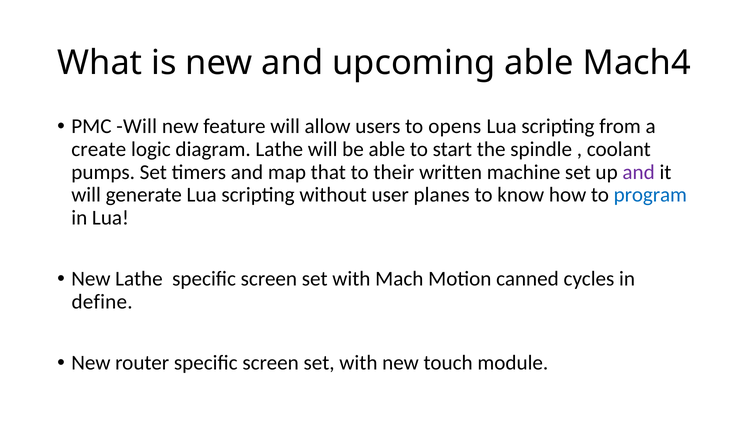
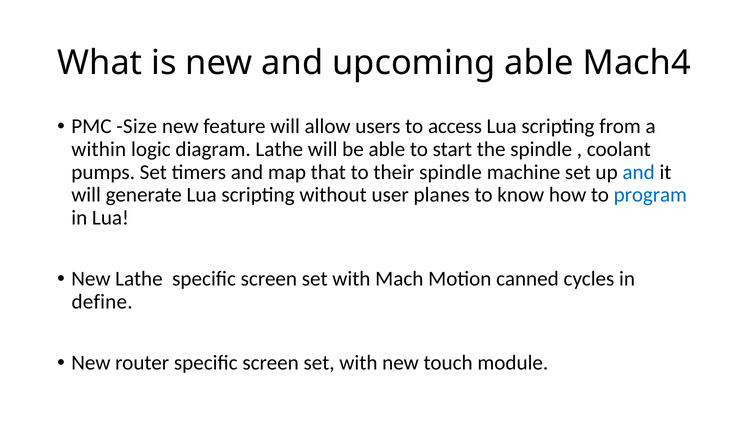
PMC Will: Will -> Size (137, 127)
opens: opens -> access (455, 127)
create: create -> within (99, 149)
their written: written -> spindle (451, 172)
and colour: purple -> blue (639, 172)
